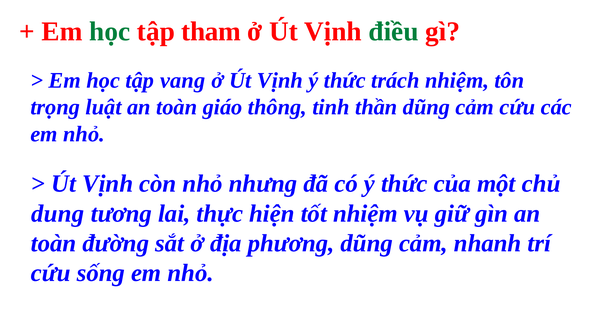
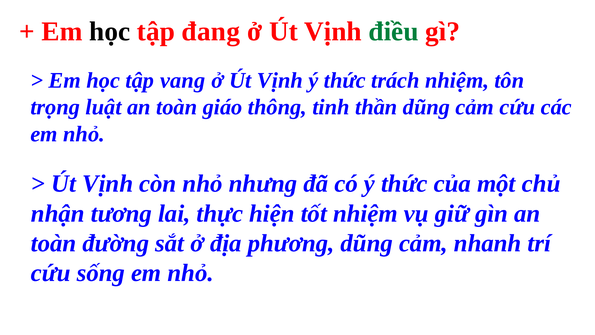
học colour: green -> black (110, 32)
tham: tham -> đang (211, 32)
dung: dung -> nhận (58, 213)
